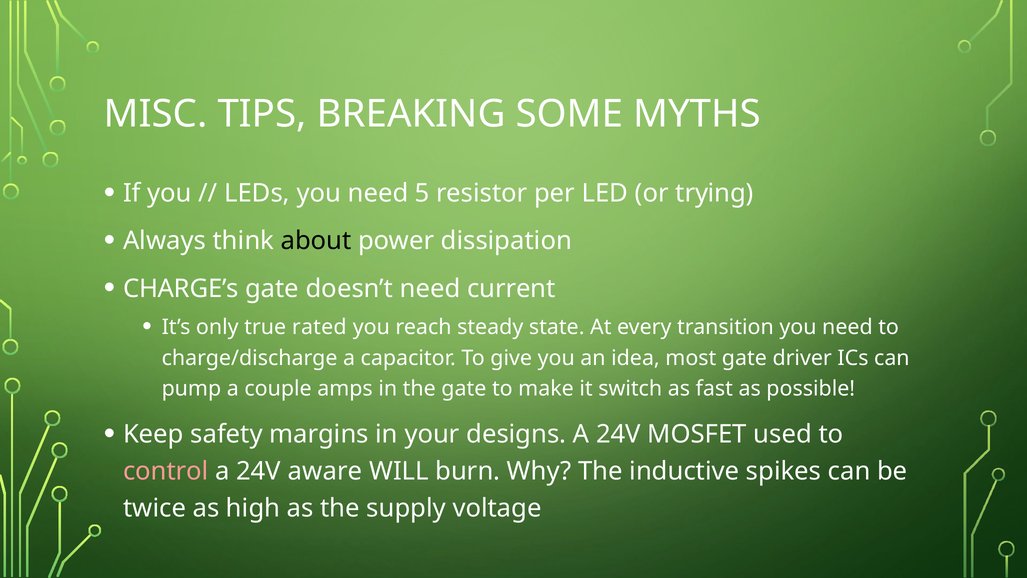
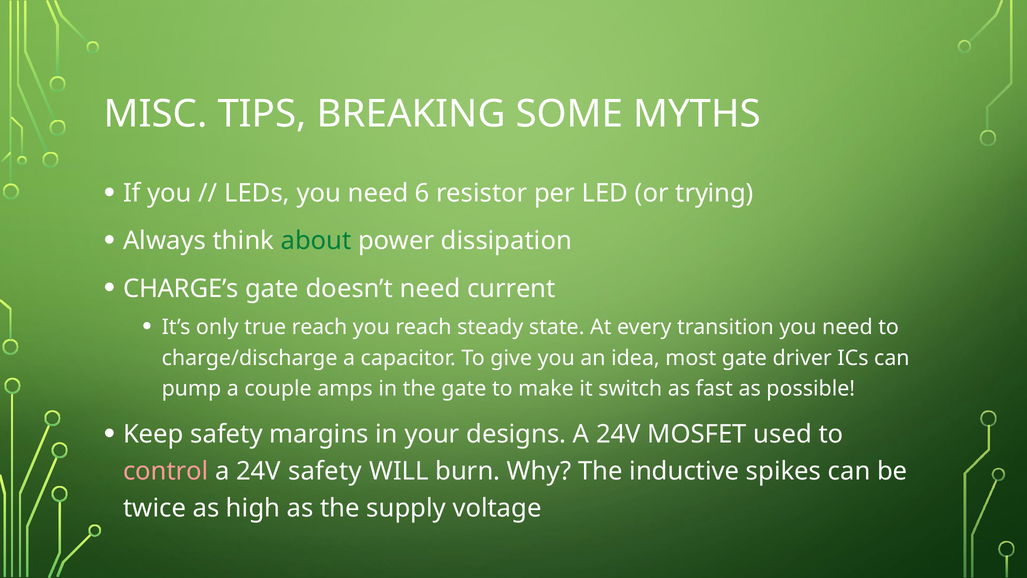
5: 5 -> 6 (422, 193)
about colour: black -> green (316, 241)
true rated: rated -> reach (320, 327)
24V aware: aware -> safety (325, 471)
